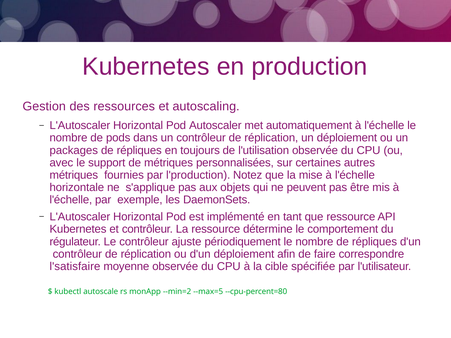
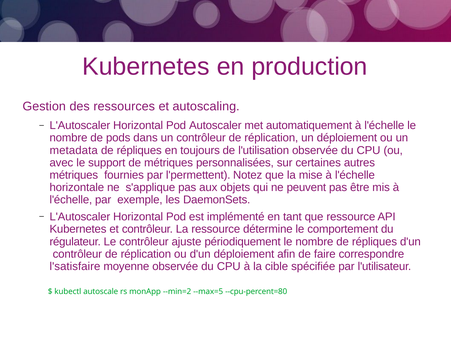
packages: packages -> metadata (74, 151)
l'production: l'production -> l'permettent (198, 175)
